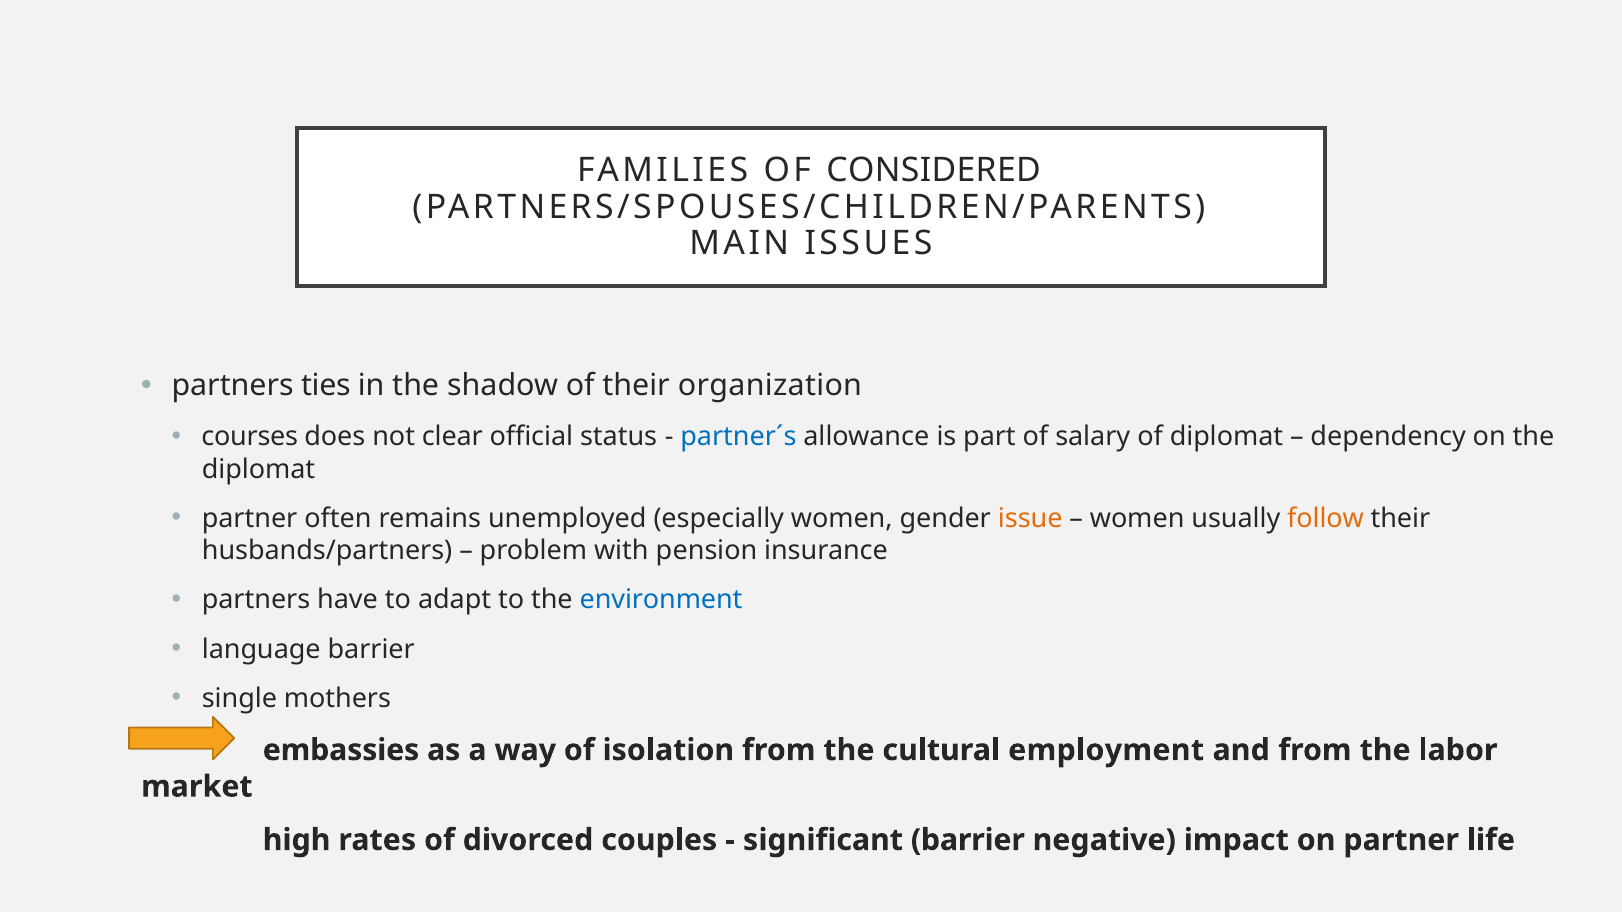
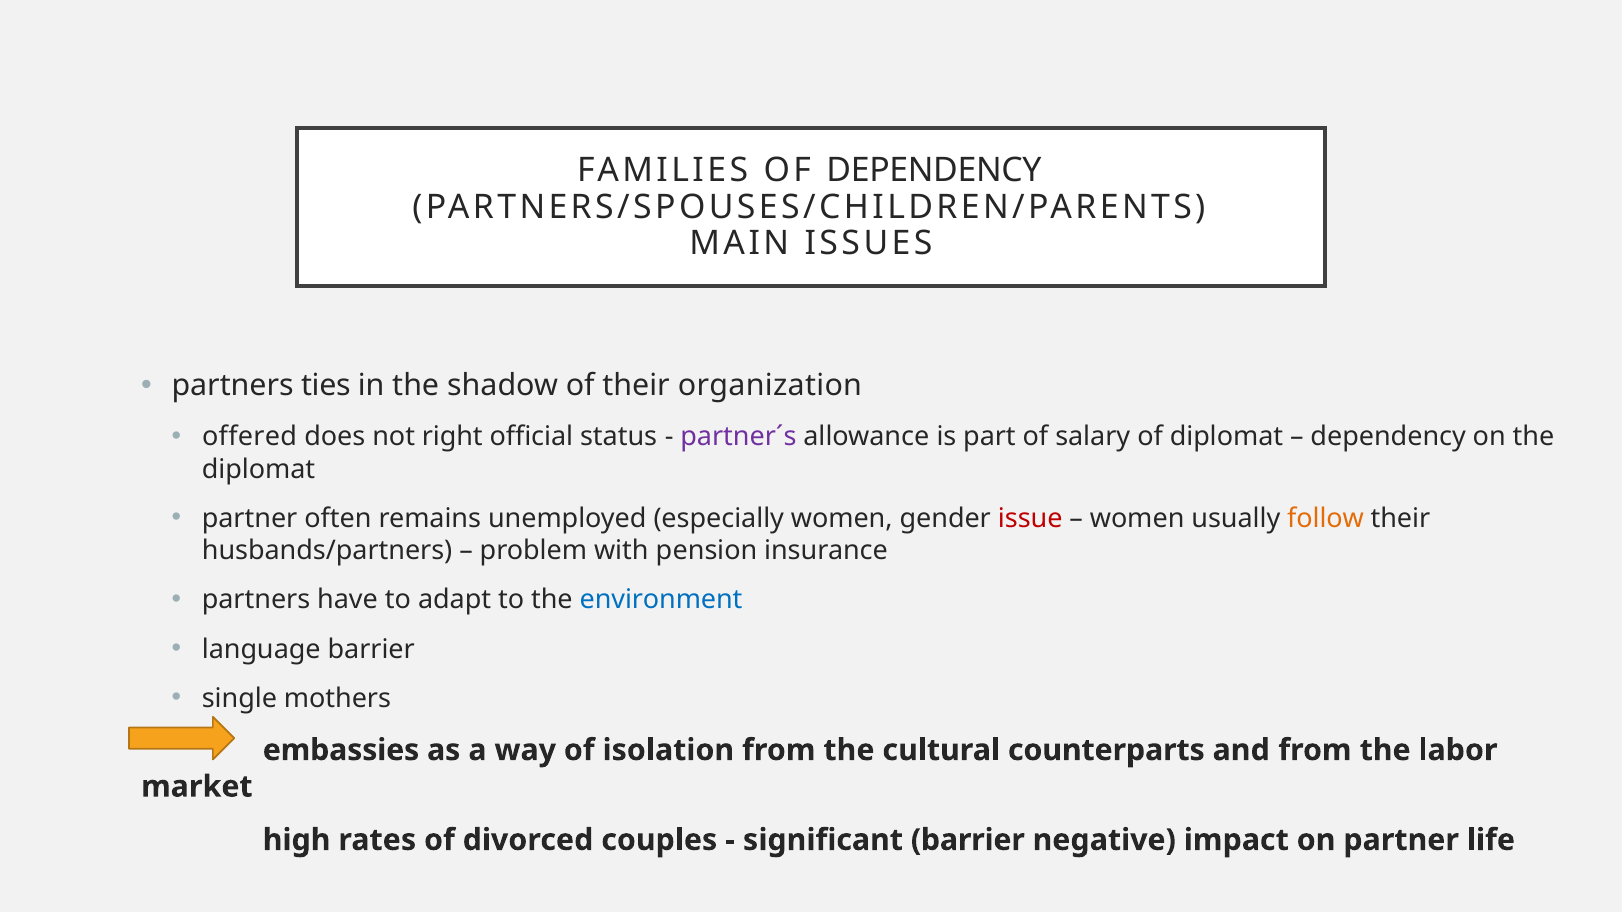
OF CONSIDERED: CONSIDERED -> DEPENDENCY (934, 171)
courses: courses -> offered (250, 437)
clear: clear -> right (452, 437)
partner´s colour: blue -> purple (738, 437)
issue colour: orange -> red (1030, 519)
employment: employment -> counterparts (1106, 750)
